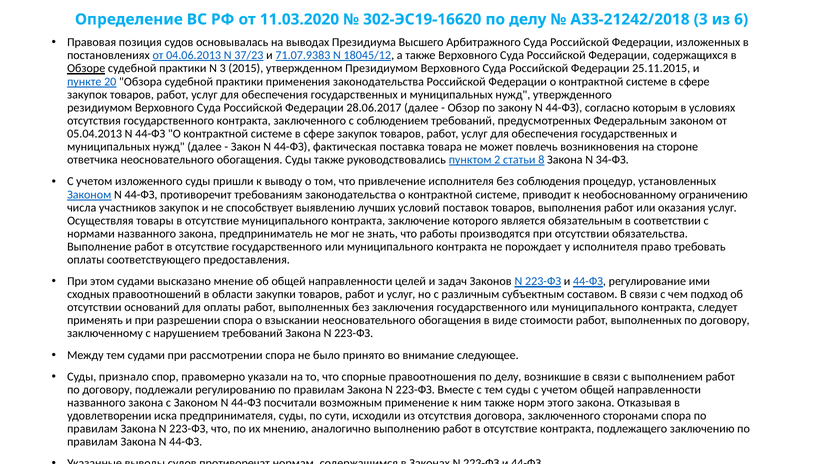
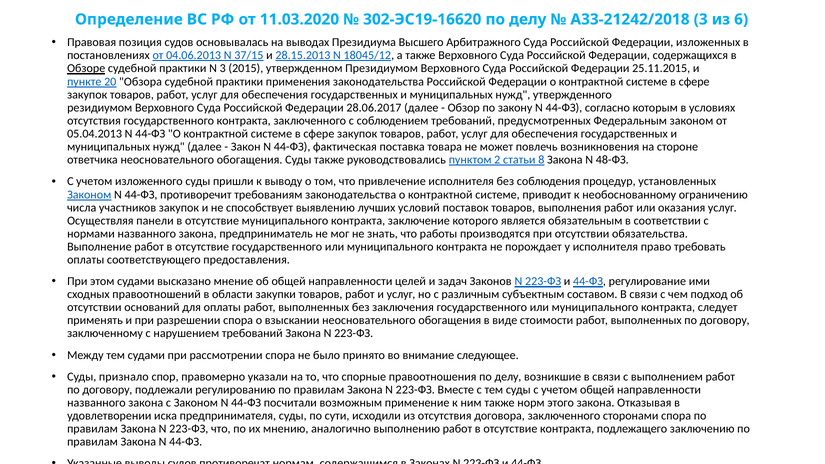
37/23: 37/23 -> 37/15 (249, 55)
71.07.9383: 71.07.9383 -> 28.15.2013 (303, 55)
34-ФЗ: 34-ФЗ -> 48-ФЗ (612, 160)
товары: товары -> панели (155, 221)
